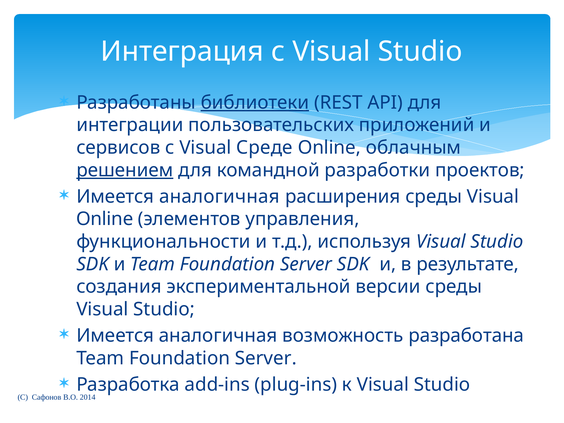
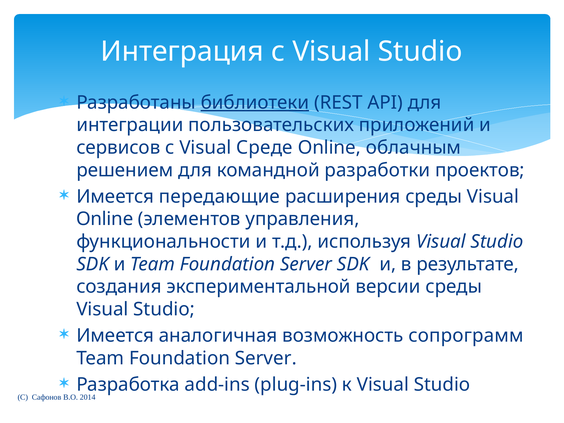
решением underline: present -> none (125, 170)
аналогичная: аналогичная -> передающие (219, 197)
разработана: разработана -> сопрограмм (466, 336)
